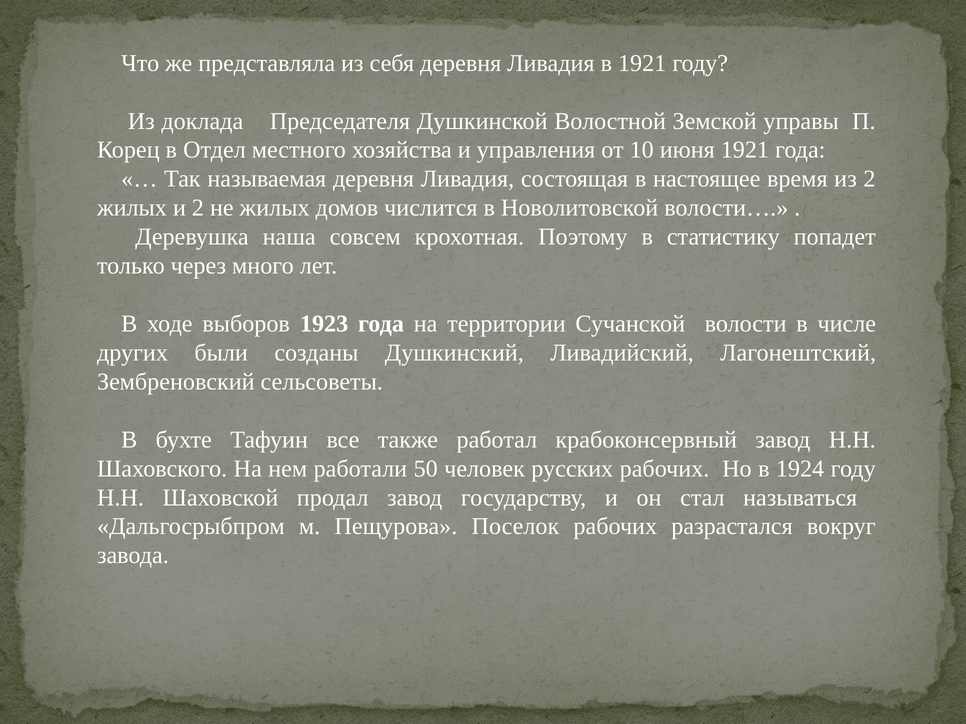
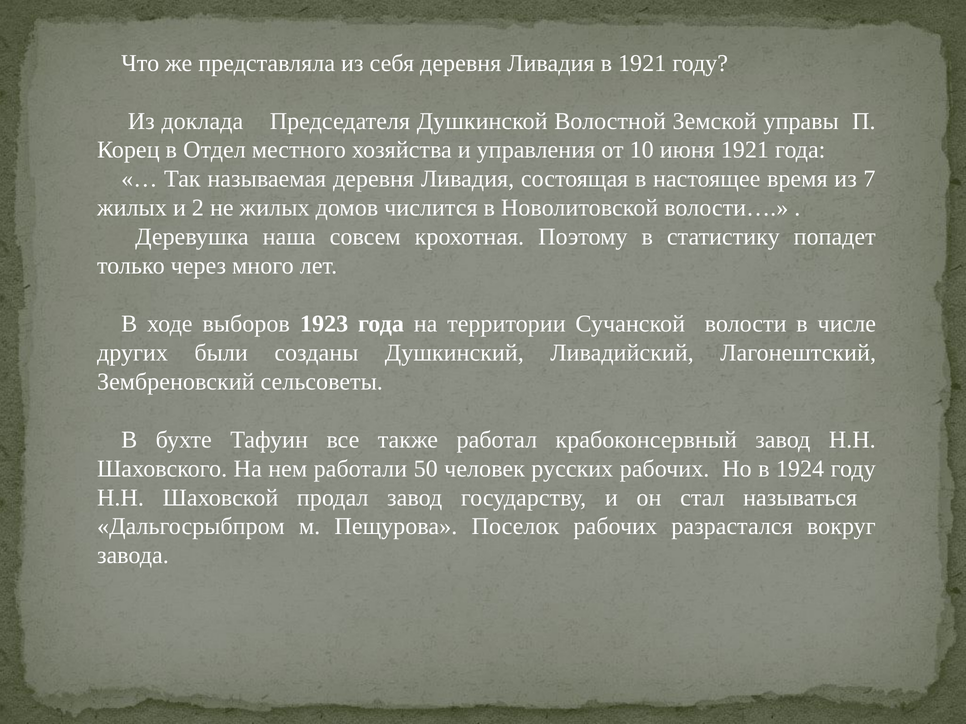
из 2: 2 -> 7 (869, 179)
